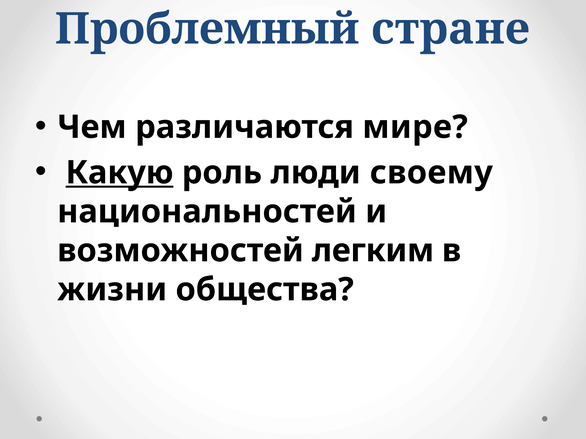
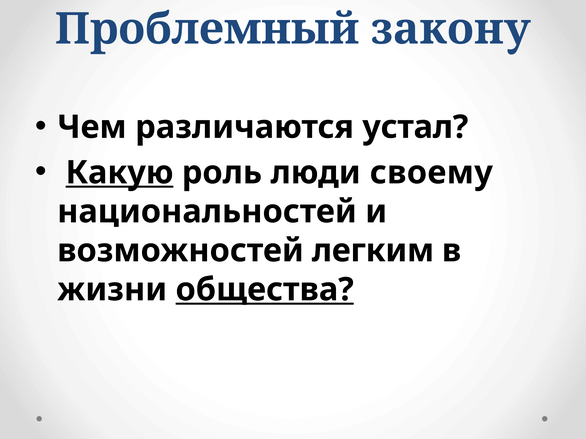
стране: стране -> закону (451, 29)
мире: мире -> устал (415, 127)
общества underline: none -> present (265, 290)
